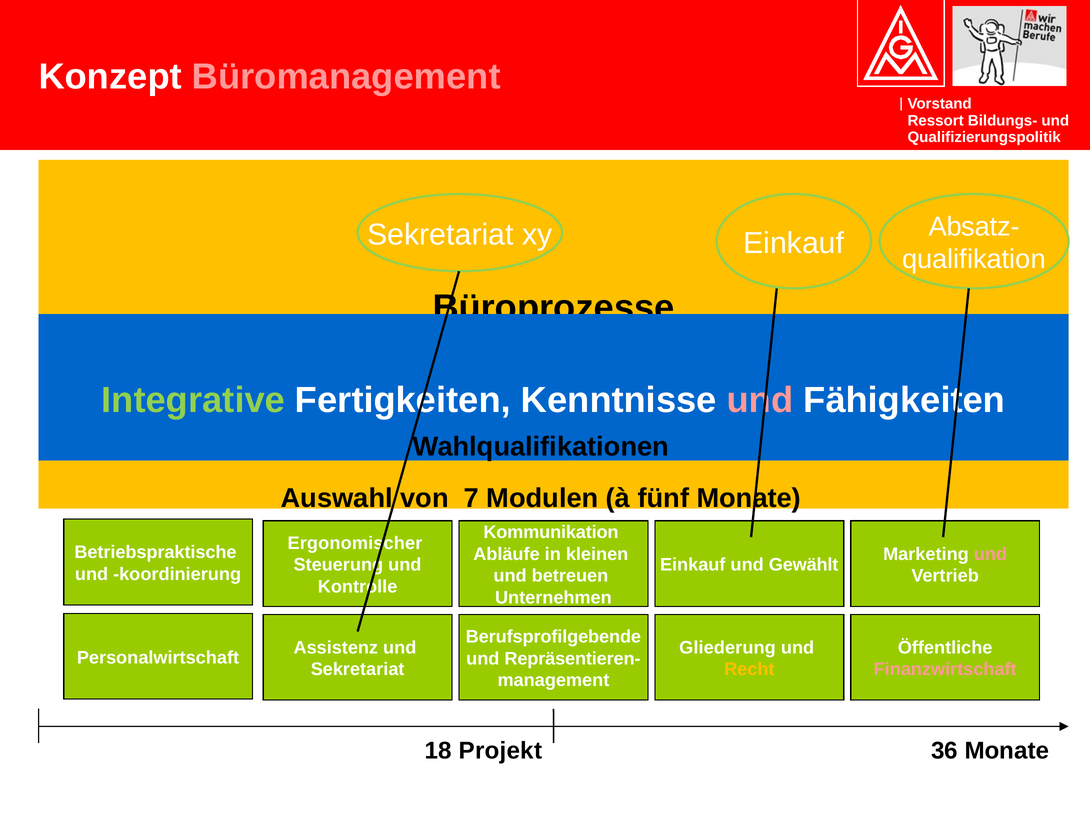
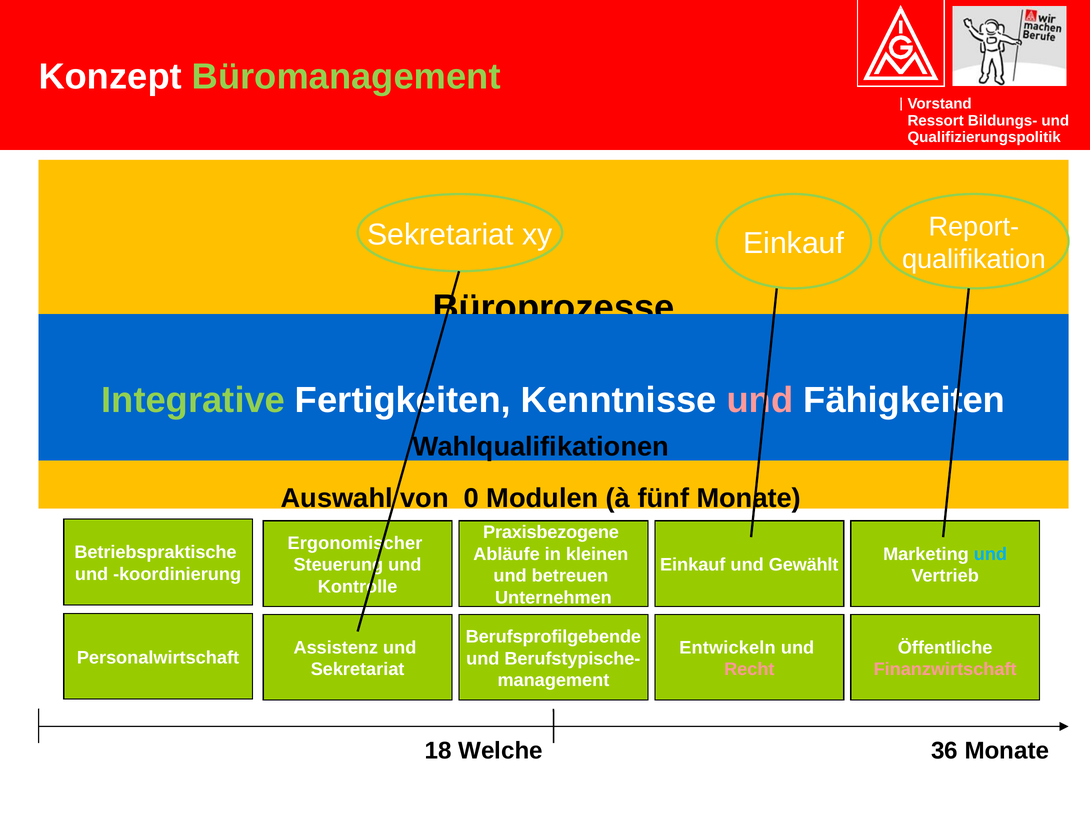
Büromanagement colour: pink -> light green (346, 77)
Absatz-: Absatz- -> Report- (974, 227)
7: 7 -> 0 (471, 499)
Kommunikation: Kommunikation -> Praxisbezogene (551, 533)
und colour: pink -> light blue (990, 554)
Gliederung: Gliederung -> Entwickeln (727, 648)
Repräsentieren-: Repräsentieren- -> Berufstypische- (572, 659)
Recht colour: yellow -> pink (749, 670)
Projekt: Projekt -> Welche (501, 751)
